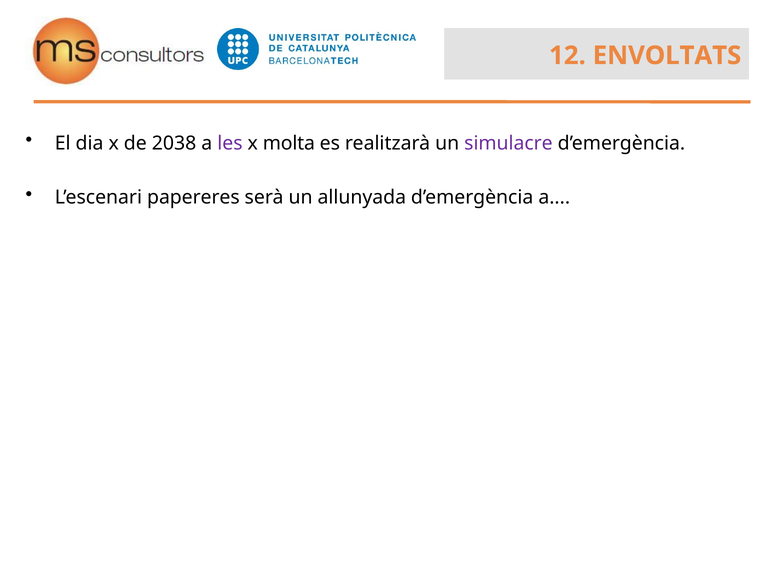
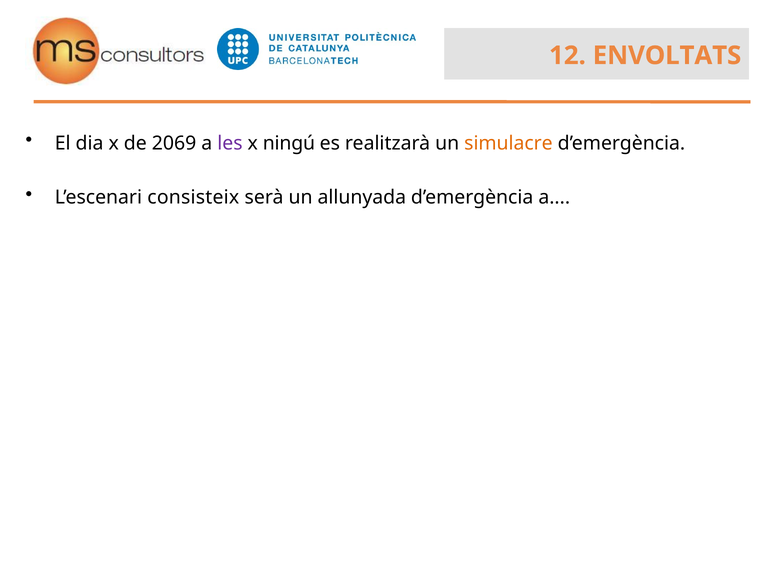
2038: 2038 -> 2069 (174, 143)
molta: molta -> ningú (289, 143)
simulacre colour: purple -> orange (508, 143)
papereres: papereres -> consisteix (193, 198)
